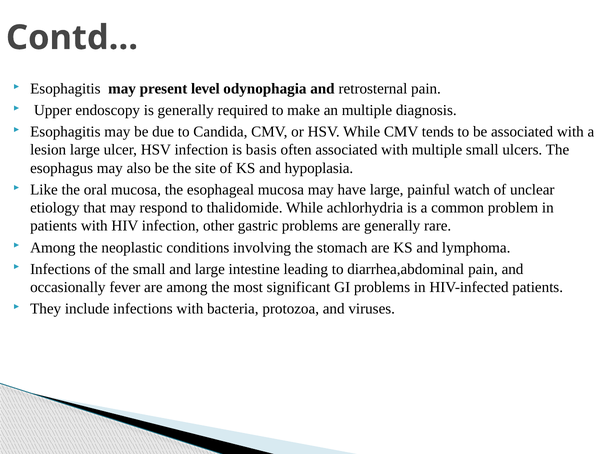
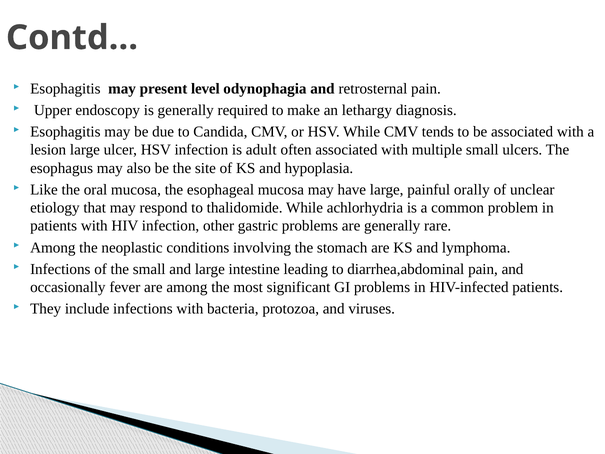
an multiple: multiple -> lethargy (367, 110)
basis: basis -> adult (261, 150)
watch: watch -> orally (472, 190)
